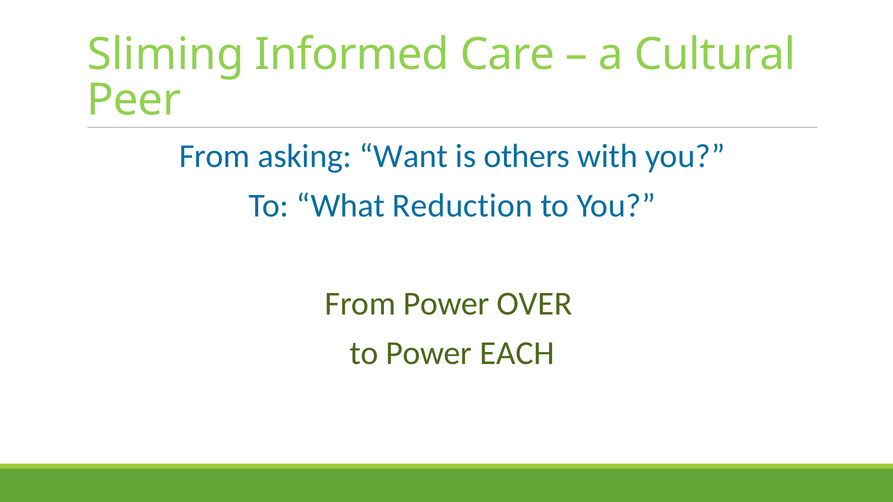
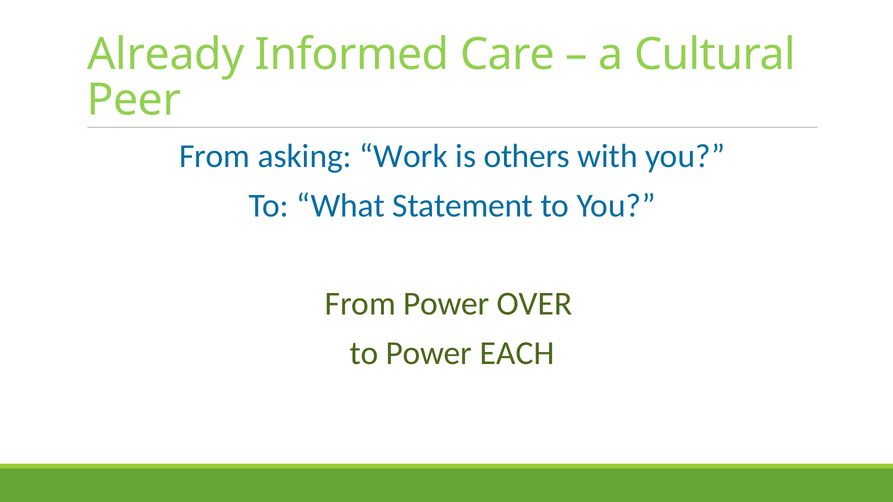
Sliming: Sliming -> Already (166, 55)
Want: Want -> Work (404, 156)
Reduction: Reduction -> Statement (463, 206)
